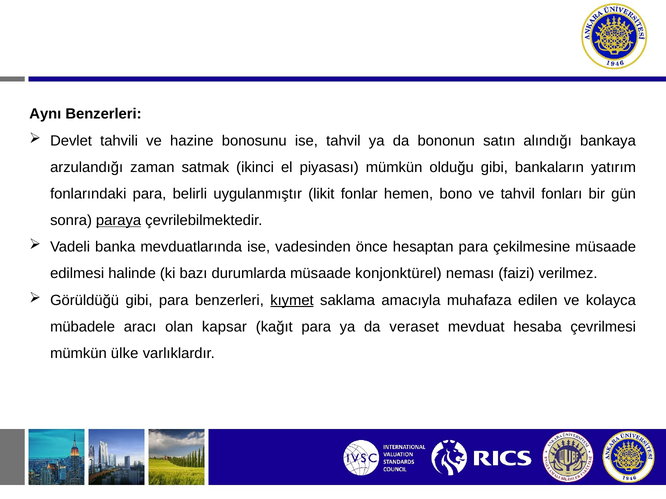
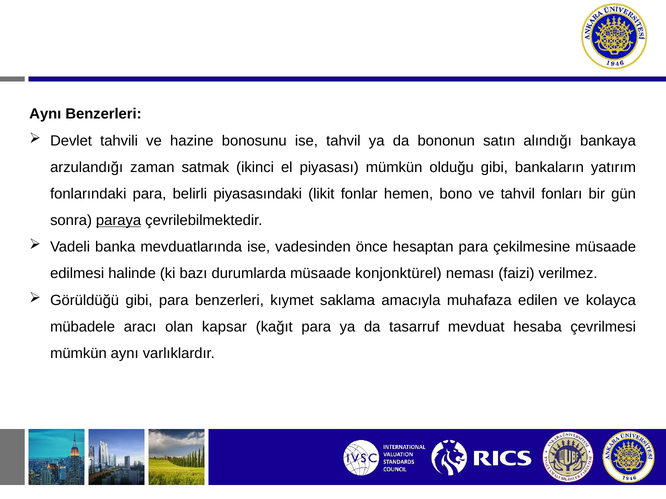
uygulanmıştır: uygulanmıştır -> piyasasındaki (258, 194)
kıymet underline: present -> none (292, 301)
veraset: veraset -> tasarruf (414, 327)
mümkün ülke: ülke -> aynı (125, 354)
